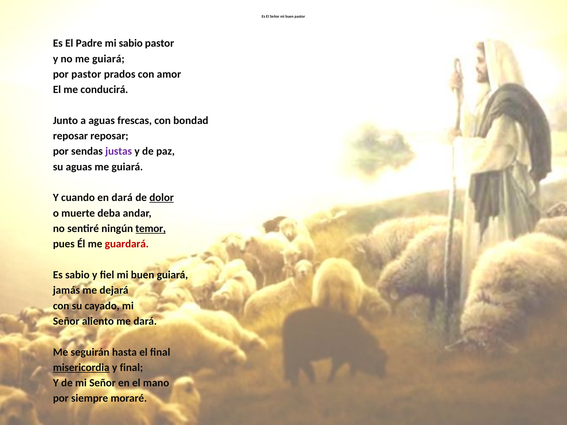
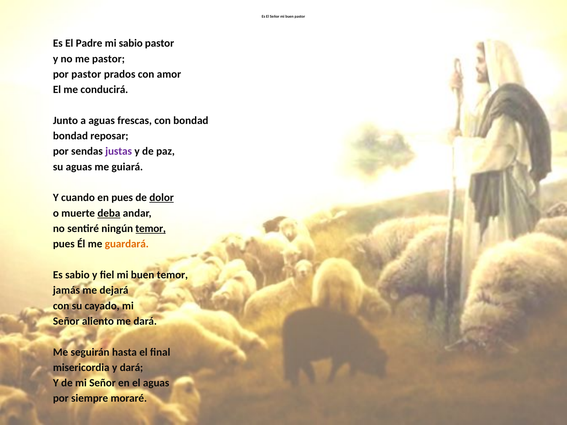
no me guiará: guiará -> pastor (108, 59)
reposar: reposar -> bondad (70, 136)
en dará: dará -> pues (122, 198)
deba underline: none -> present (109, 213)
guardará colour: red -> orange (127, 244)
buen guiará: guiará -> temor (172, 275)
misericordia underline: present -> none (81, 368)
y final: final -> dará (131, 368)
el mano: mano -> aguas (156, 383)
